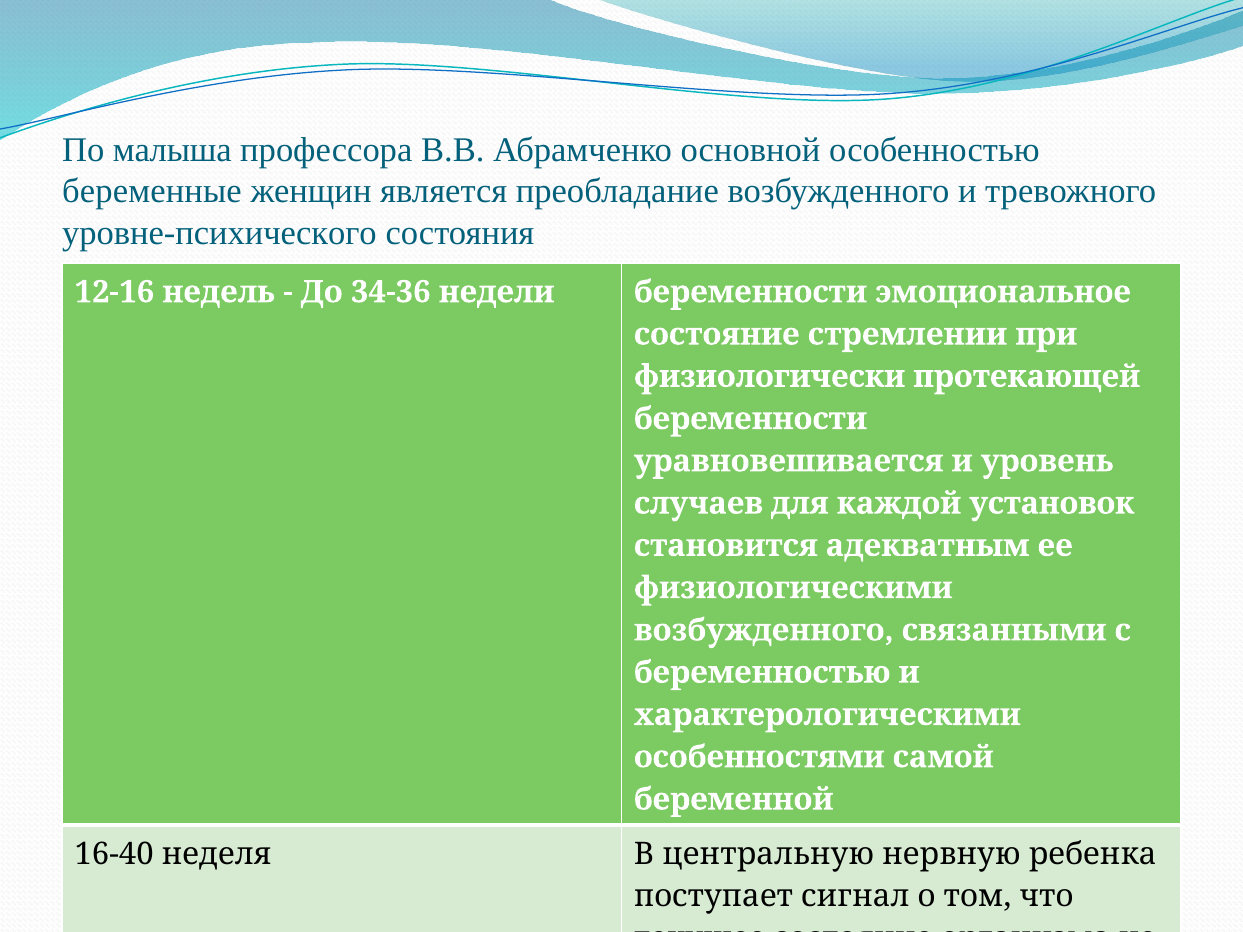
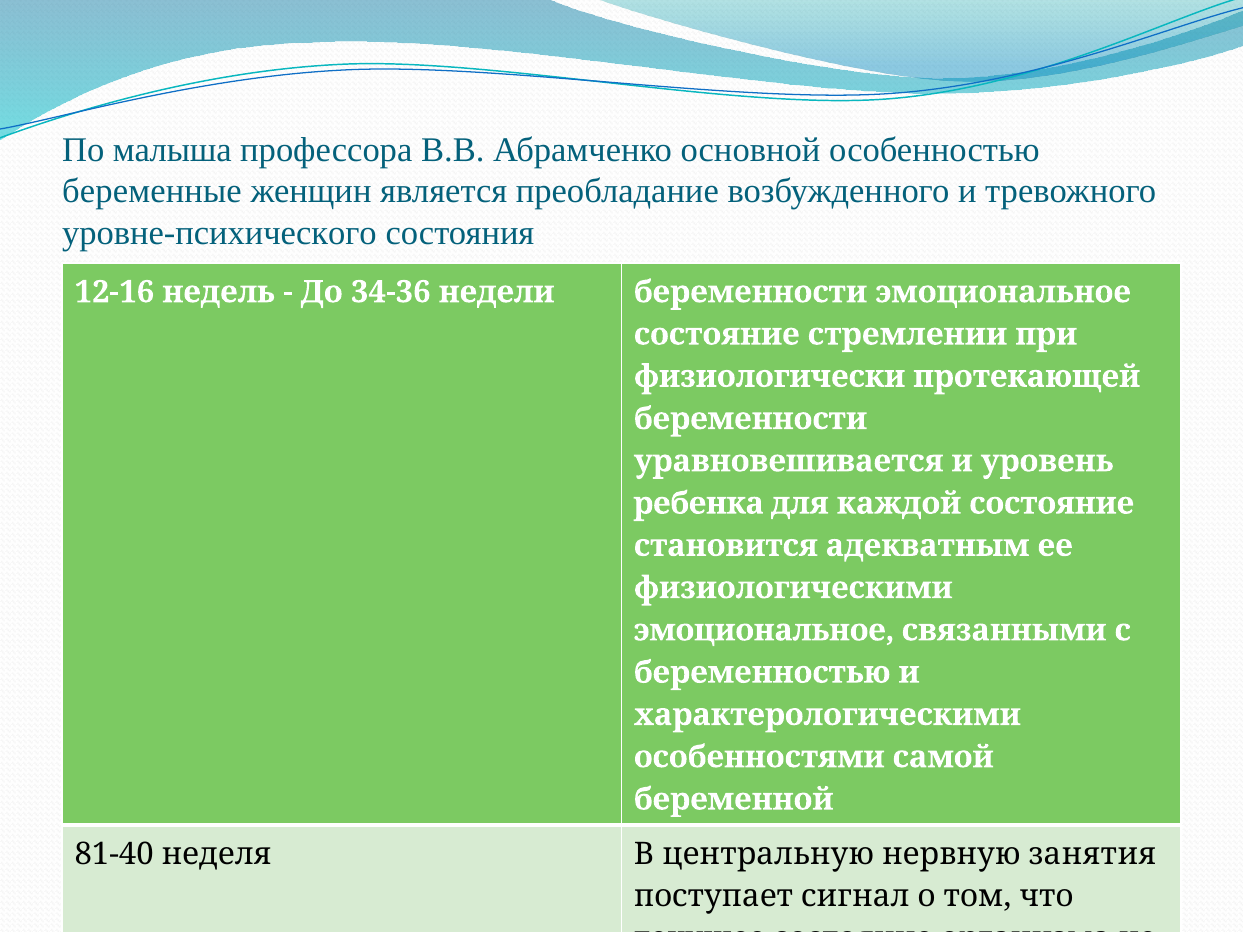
случаев: случаев -> ребенка (699, 504)
каждой установок: установок -> состояние (1052, 504)
возбужденного: возбужденного -> эмоциональное (764, 630)
16-40: 16-40 -> 81-40 (114, 854)
ребенка: ребенка -> занятия (1093, 854)
